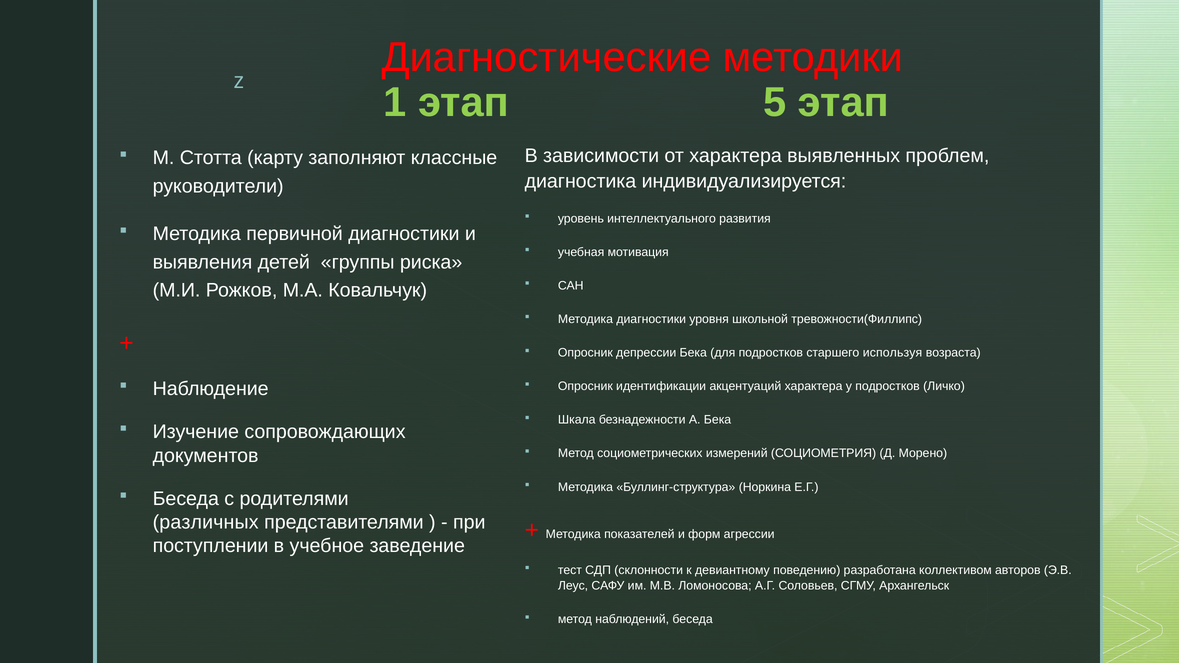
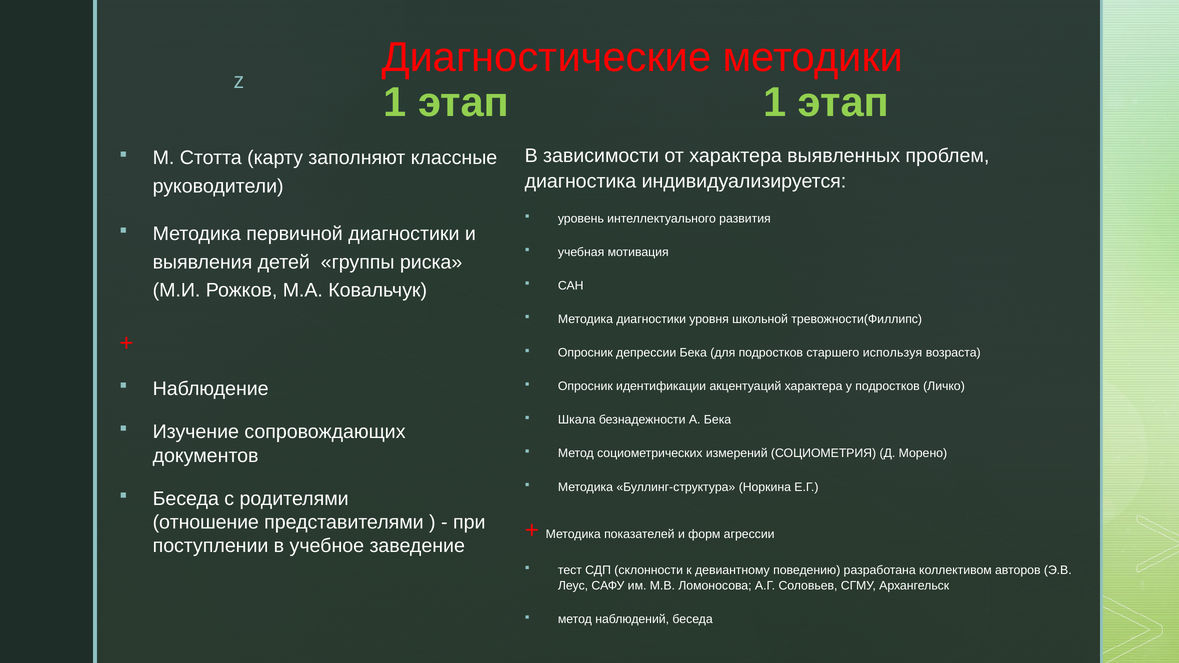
этап 5: 5 -> 1 (775, 103)
различных: различных -> отношение (206, 522)
